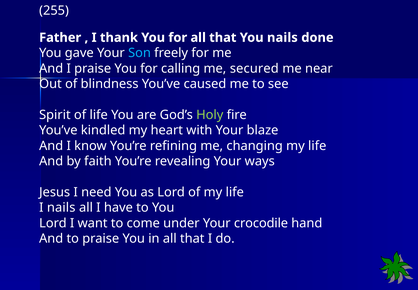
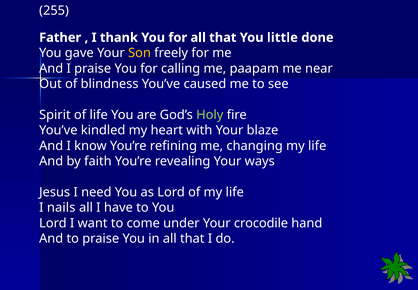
You nails: nails -> little (282, 38)
Son colour: light blue -> yellow (139, 53)
secured: secured -> paapam (254, 68)
